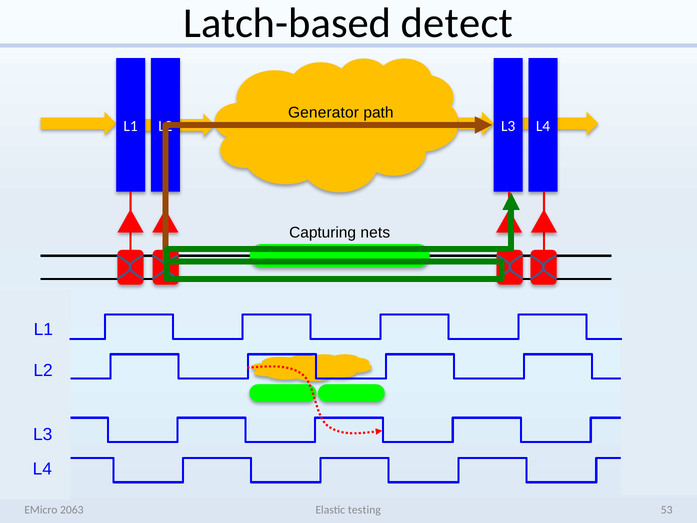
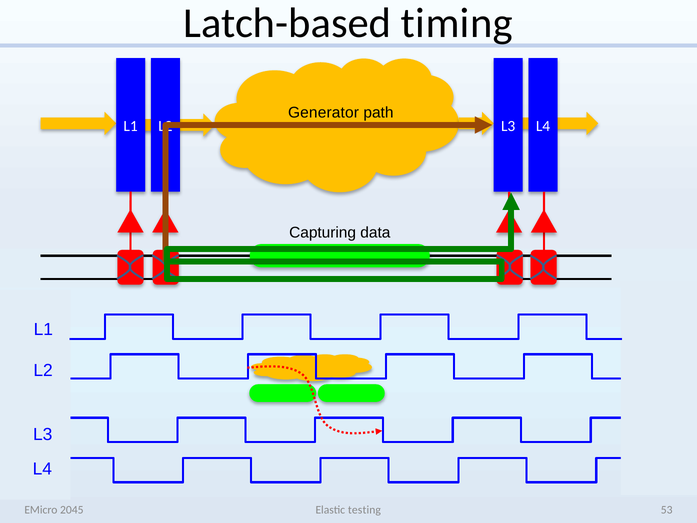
detect: detect -> timing (457, 23)
nets: nets -> data (375, 233)
2063: 2063 -> 2045 (72, 510)
